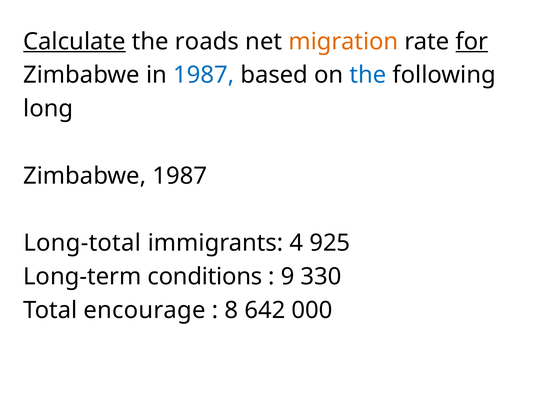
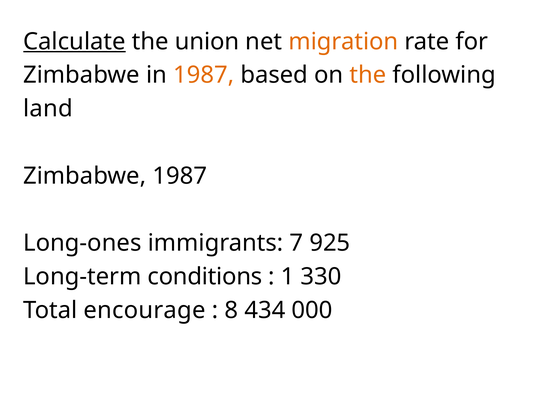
roads: roads -> union (207, 41)
for underline: present -> none (472, 41)
1987 colour: blue -> orange (204, 75)
the colour: blue -> orange (368, 75)
long: long -> land (48, 109)
Long-total: Long-total -> Long-ones (82, 243)
4: 4 -> 7 (296, 243)
9: 9 -> 1 (288, 276)
642: 642 -> 434 (265, 310)
